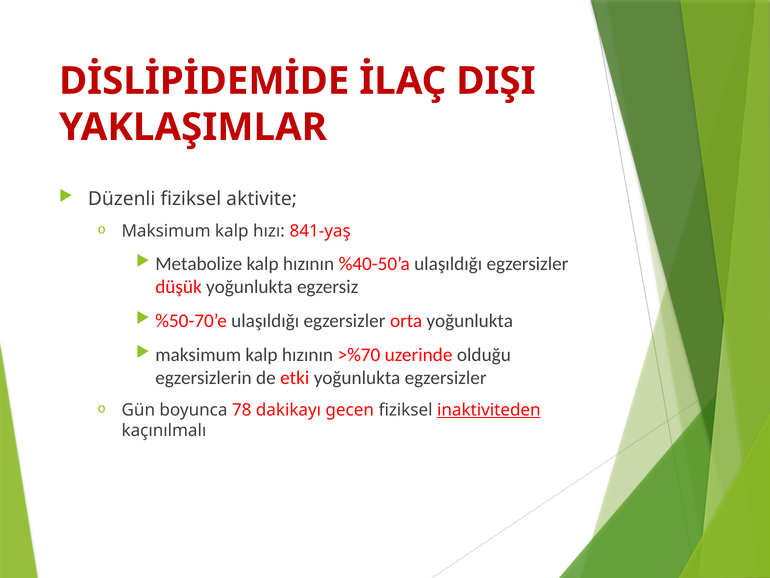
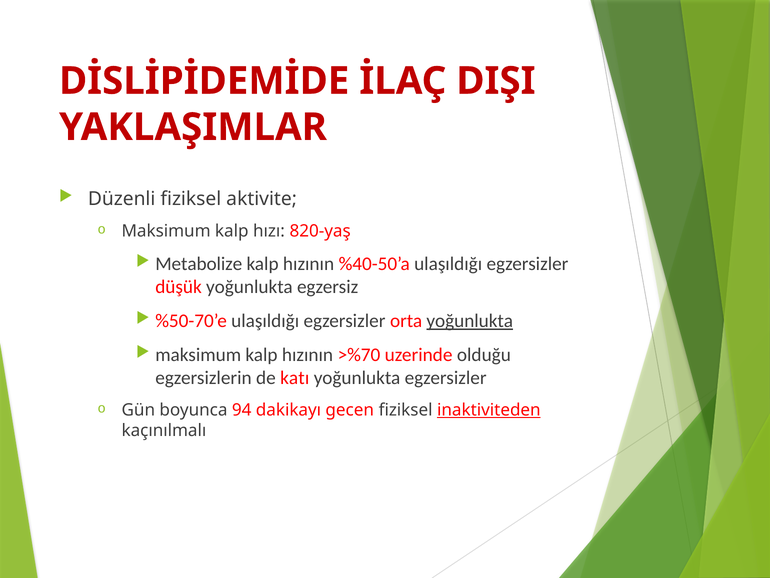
841-yaş: 841-yaş -> 820-yaş (320, 231)
yoğunlukta underline: none -> present (470, 321)
etki: etki -> katı (295, 378)
78: 78 -> 94 (242, 410)
